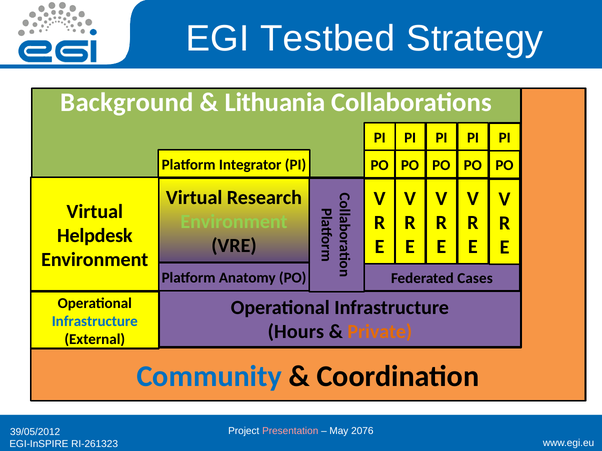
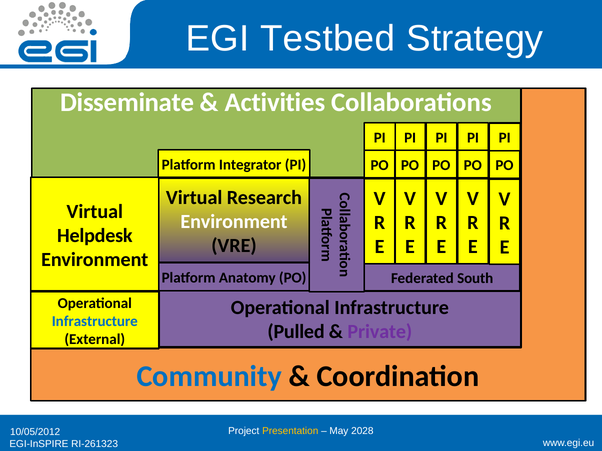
Background: Background -> Disseminate (127, 103)
Lithuania: Lithuania -> Activities (275, 103)
Environment colour: light green -> white (234, 222)
Cases: Cases -> South (475, 279)
Hours: Hours -> Pulled (296, 332)
Private colour: orange -> purple (380, 332)
39/05/2012: 39/05/2012 -> 10/05/2012 (35, 433)
Presentation colour: pink -> yellow (290, 431)
2076: 2076 -> 2028 (362, 431)
